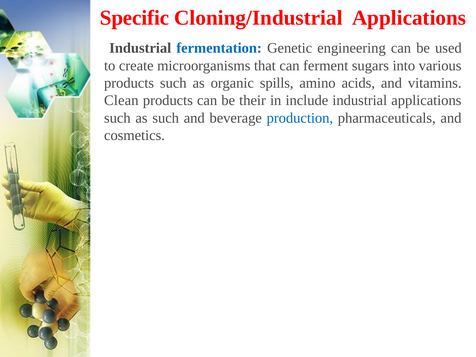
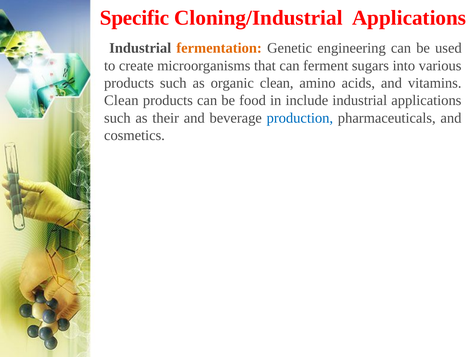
fermentation colour: blue -> orange (219, 48)
organic spills: spills -> clean (277, 83)
their: their -> food (253, 101)
as such: such -> their (166, 118)
